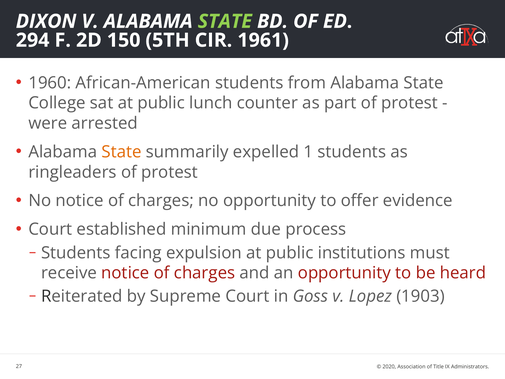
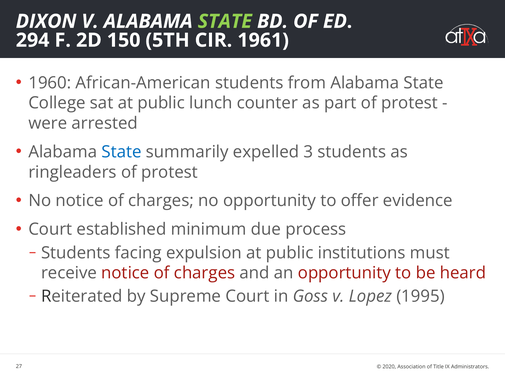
State colour: orange -> blue (122, 152)
1: 1 -> 3 (308, 152)
1903: 1903 -> 1995 (421, 296)
